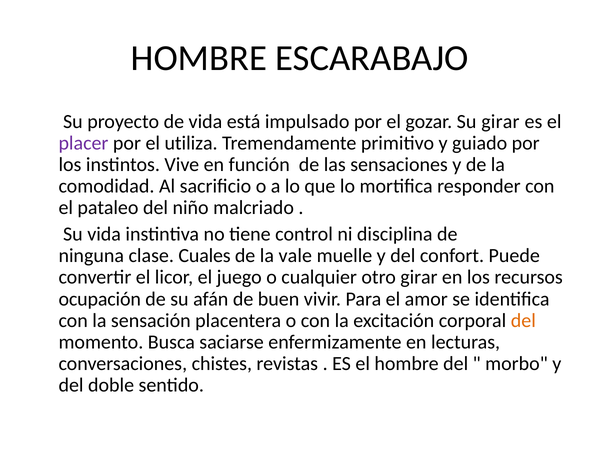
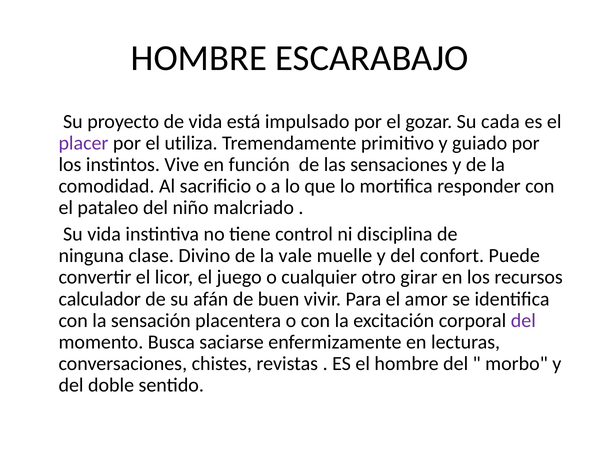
Su girar: girar -> cada (500, 121)
Cuales: Cuales -> Divino (204, 256)
ocupación: ocupación -> calculador (100, 299)
del colour: orange -> purple (523, 321)
